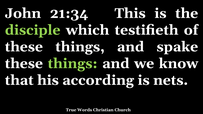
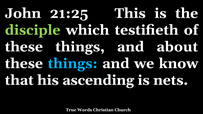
21:34: 21:34 -> 21:25 (69, 13)
spake: spake -> about (177, 47)
things colour: light green -> light blue (73, 64)
according: according -> ascending (98, 80)
